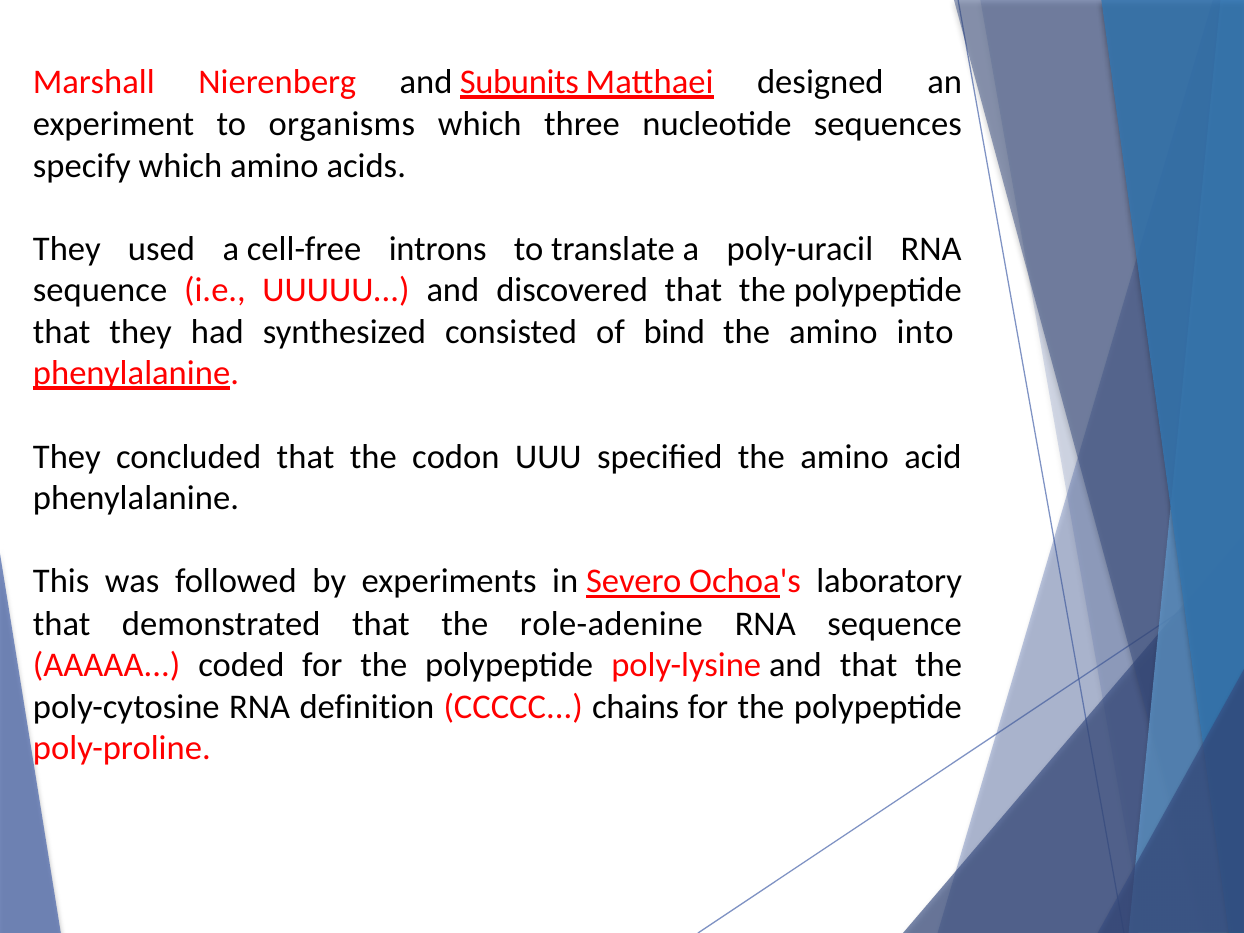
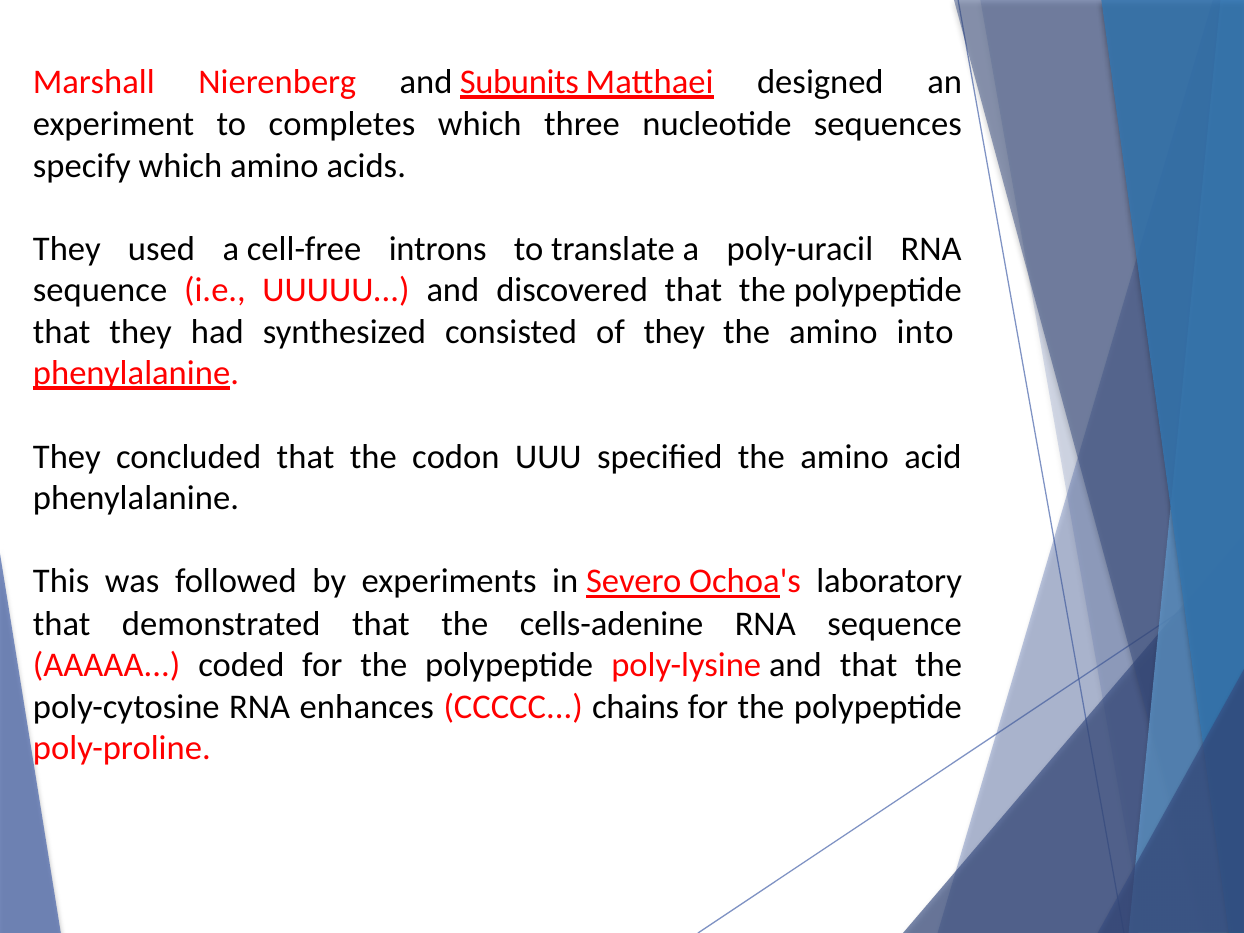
organisms: organisms -> completes (342, 124)
of bind: bind -> they (674, 332)
role-adenine: role-adenine -> cells-adenine (612, 624)
definition: definition -> enhances (367, 707)
